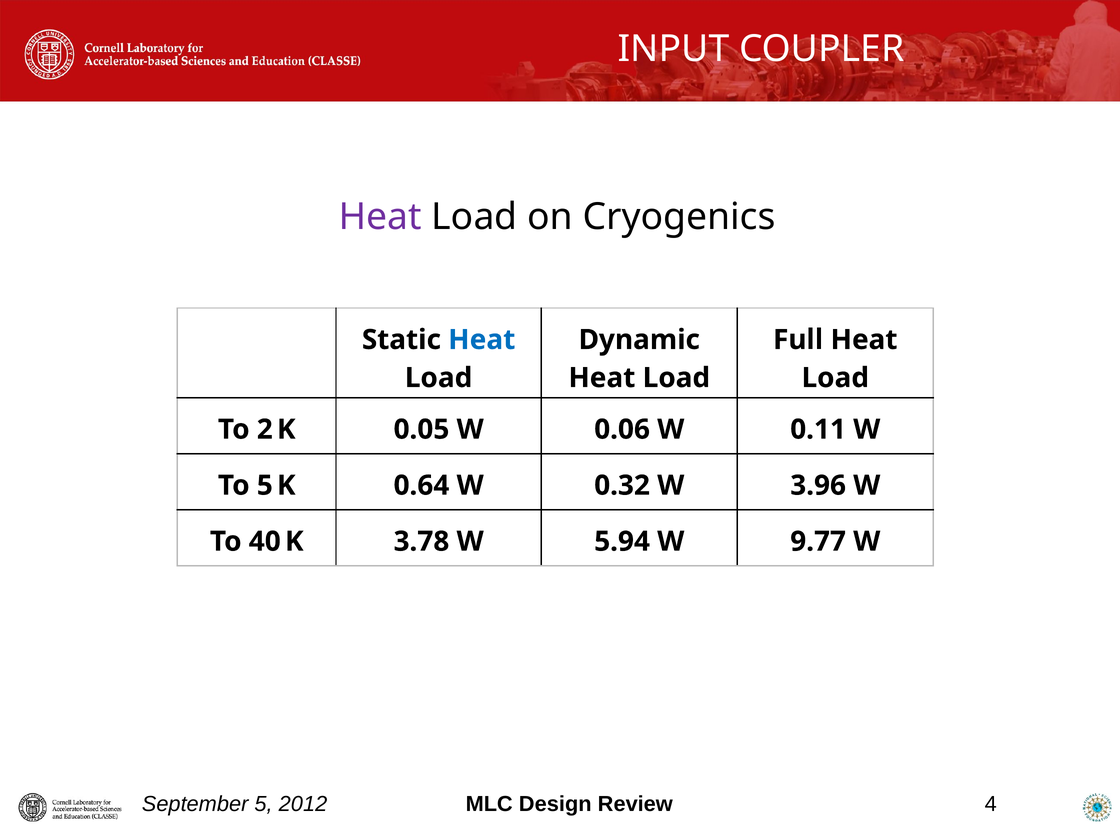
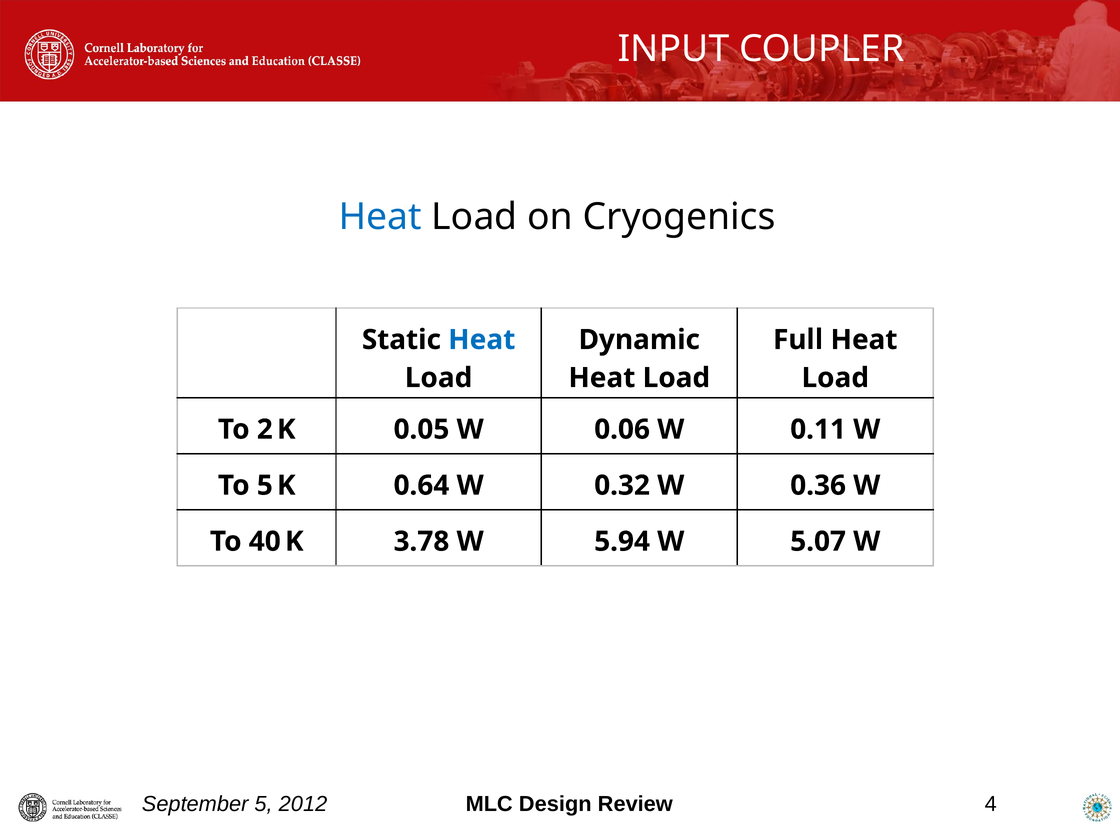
Heat colour: purple -> blue (380, 217)
3.96: 3.96 -> 0.36 (818, 485)
9.77: 9.77 -> 5.07 (818, 541)
